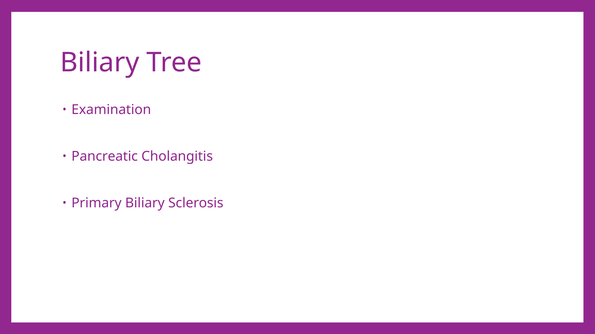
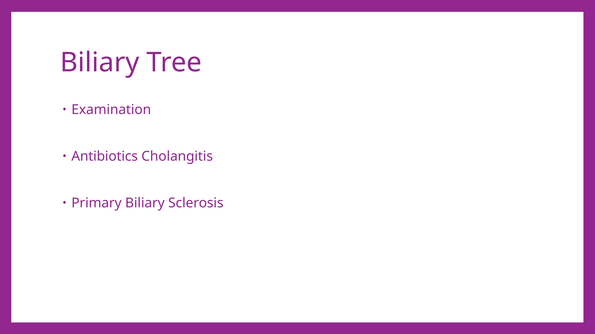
Pancreatic: Pancreatic -> Antibiotics (105, 157)
